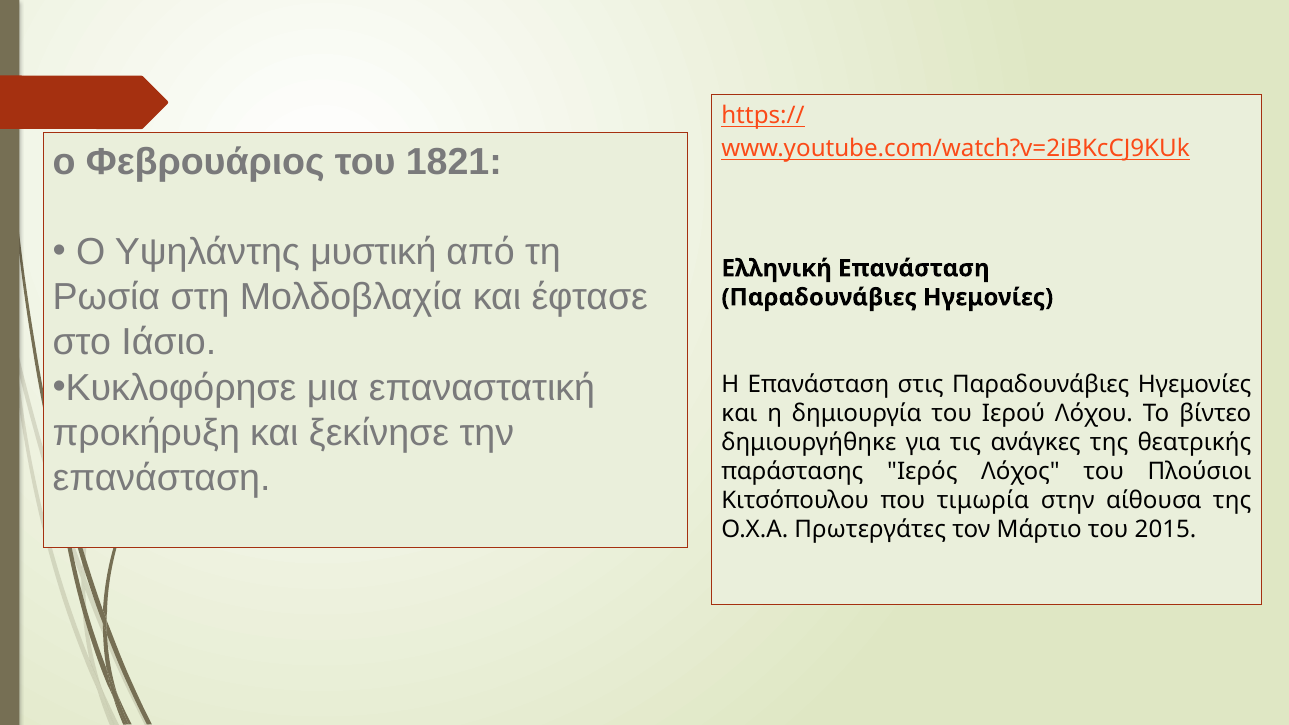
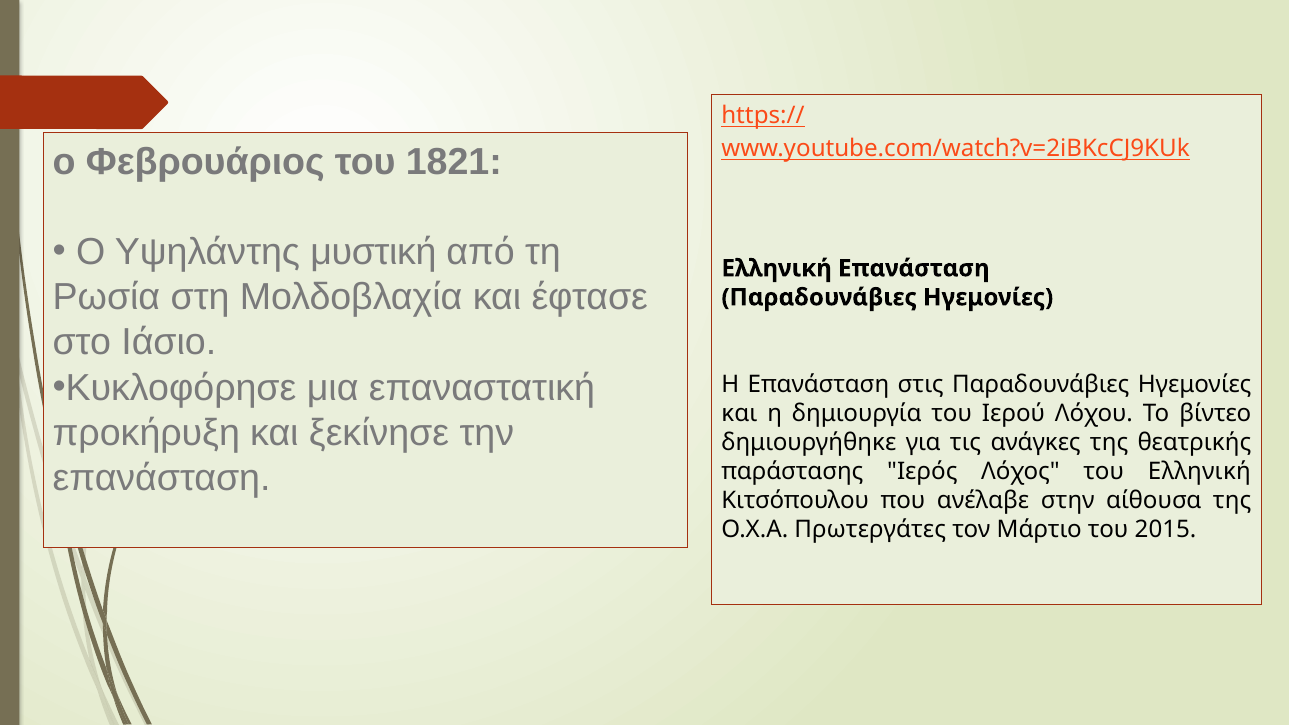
του Πλούσιοι: Πλούσιοι -> Ελληνική (1199, 471)
τιμωρία: τιμωρία -> ανέλαβε (983, 500)
